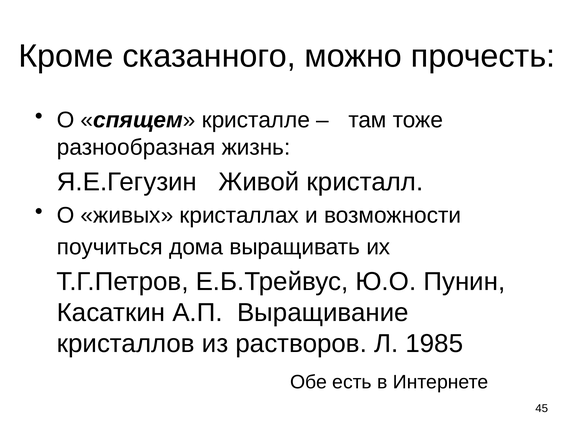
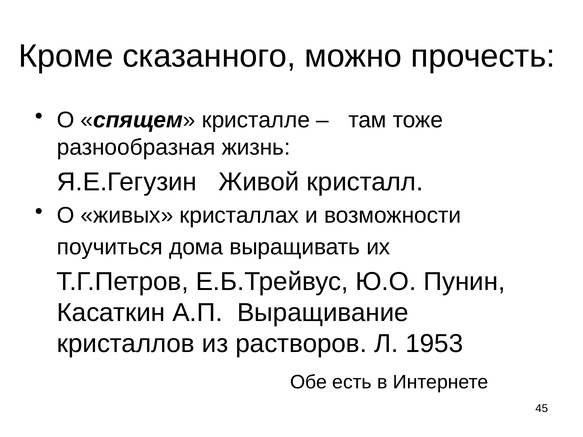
1985: 1985 -> 1953 (434, 344)
